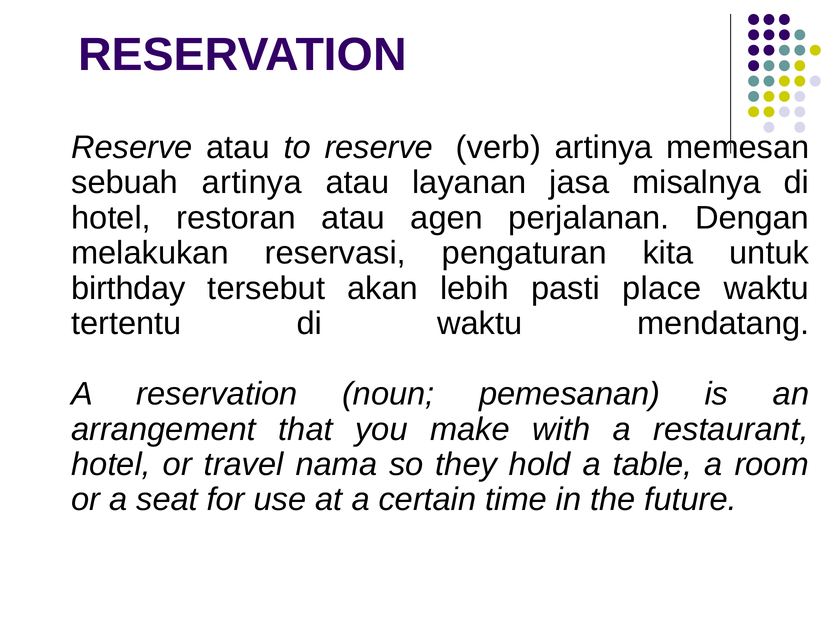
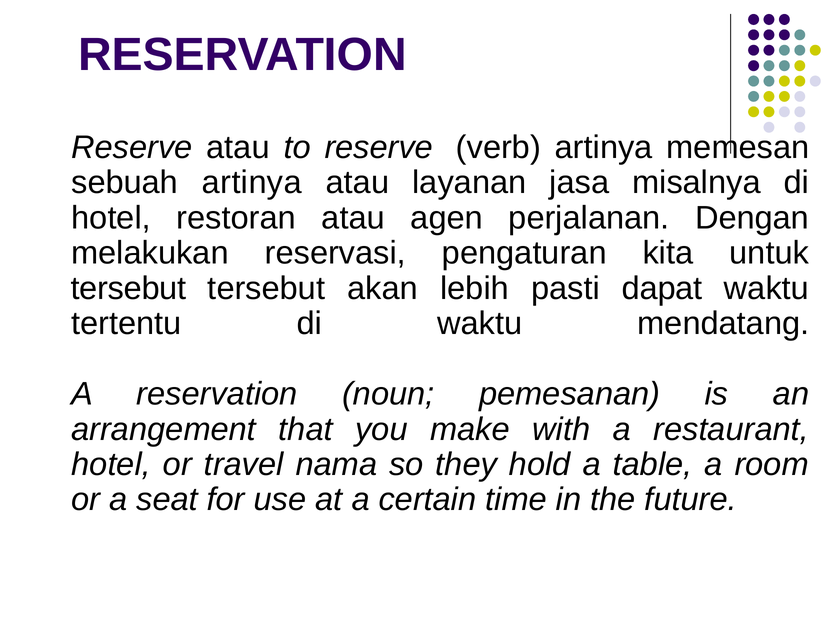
birthday: birthday -> tersebut (128, 288)
place: place -> dapat (662, 288)
